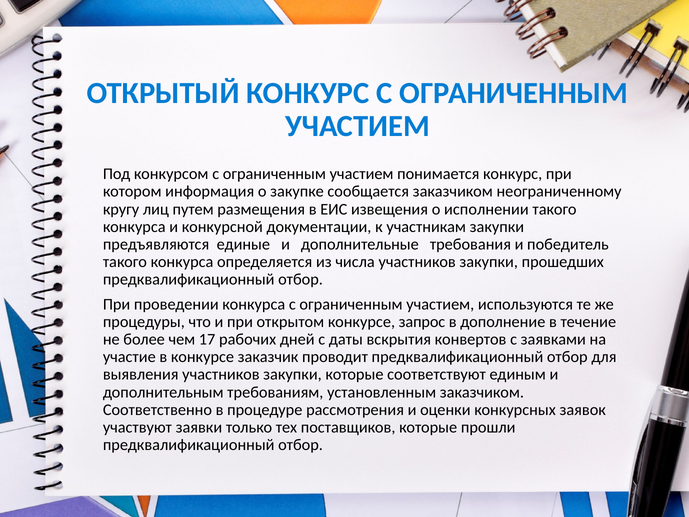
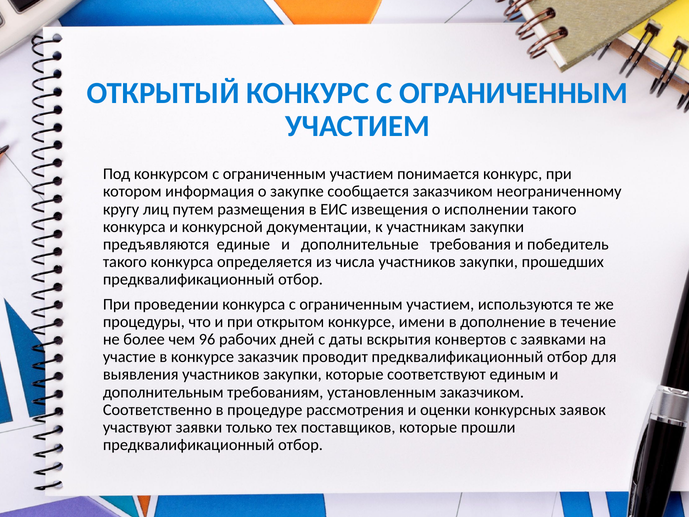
запрос: запрос -> имени (422, 322)
17: 17 -> 96 (207, 339)
